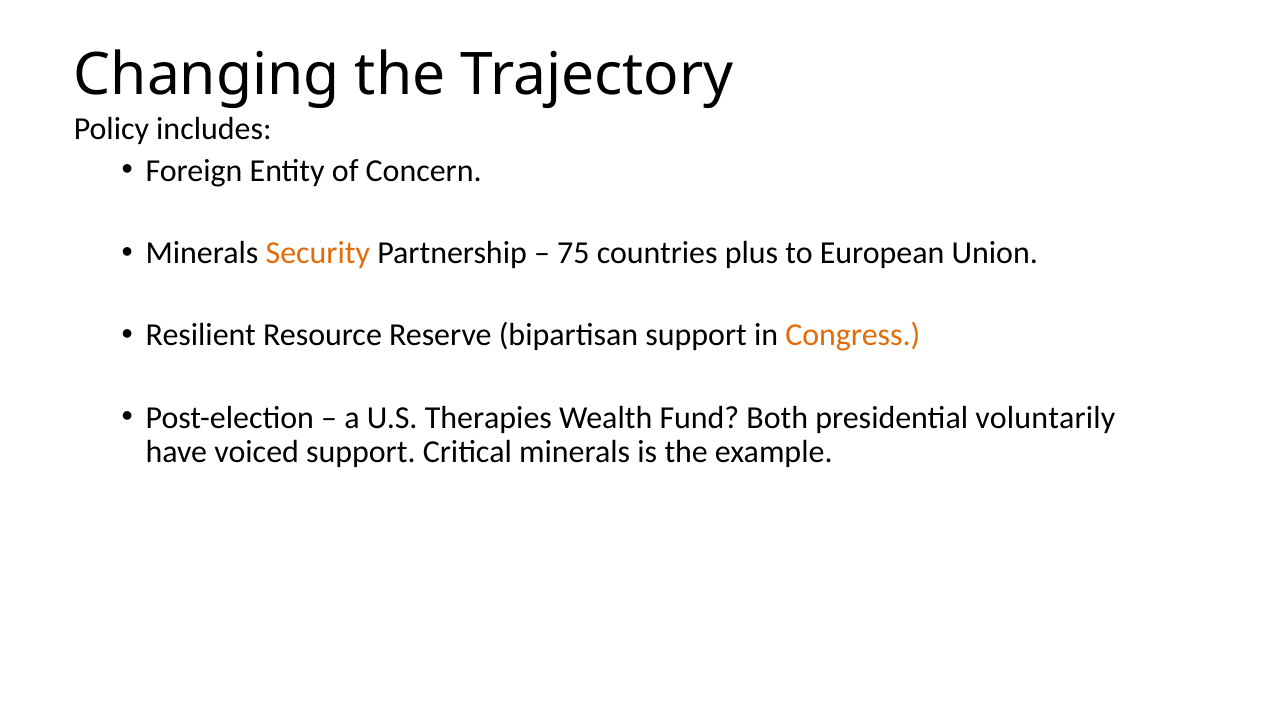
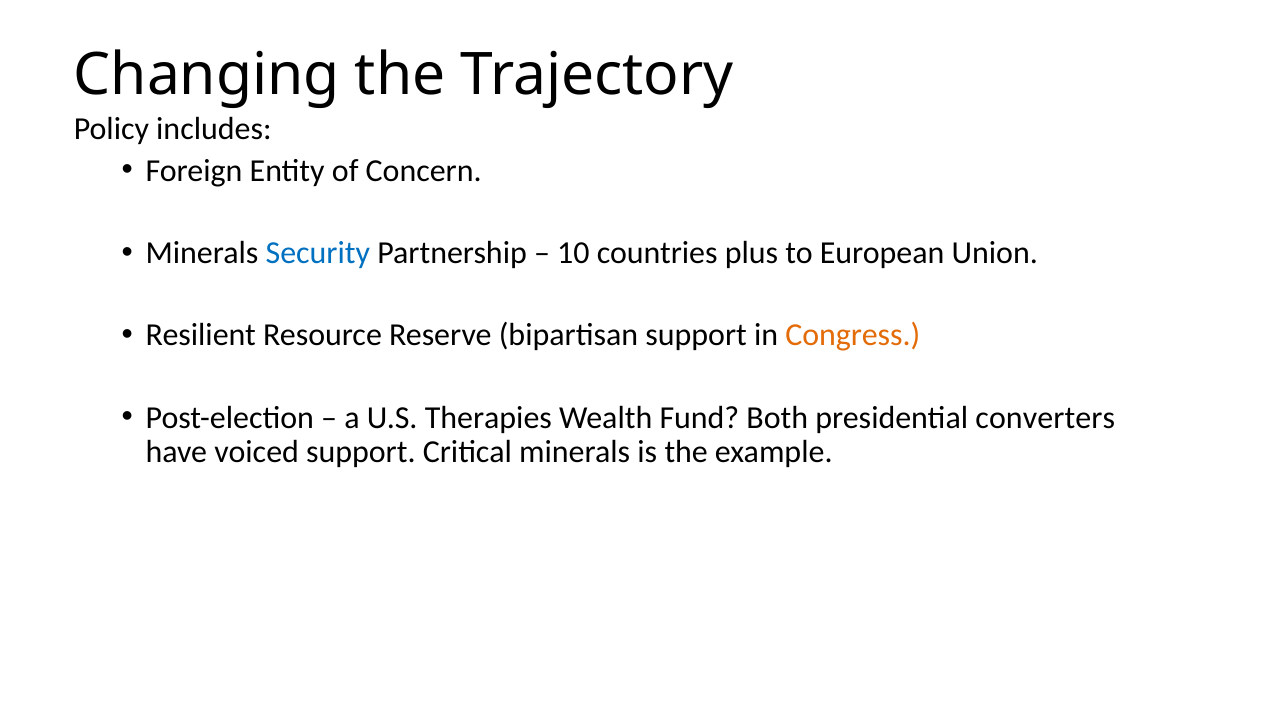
Security colour: orange -> blue (318, 253)
75: 75 -> 10 (573, 253)
voluntarily: voluntarily -> converters (1045, 418)
